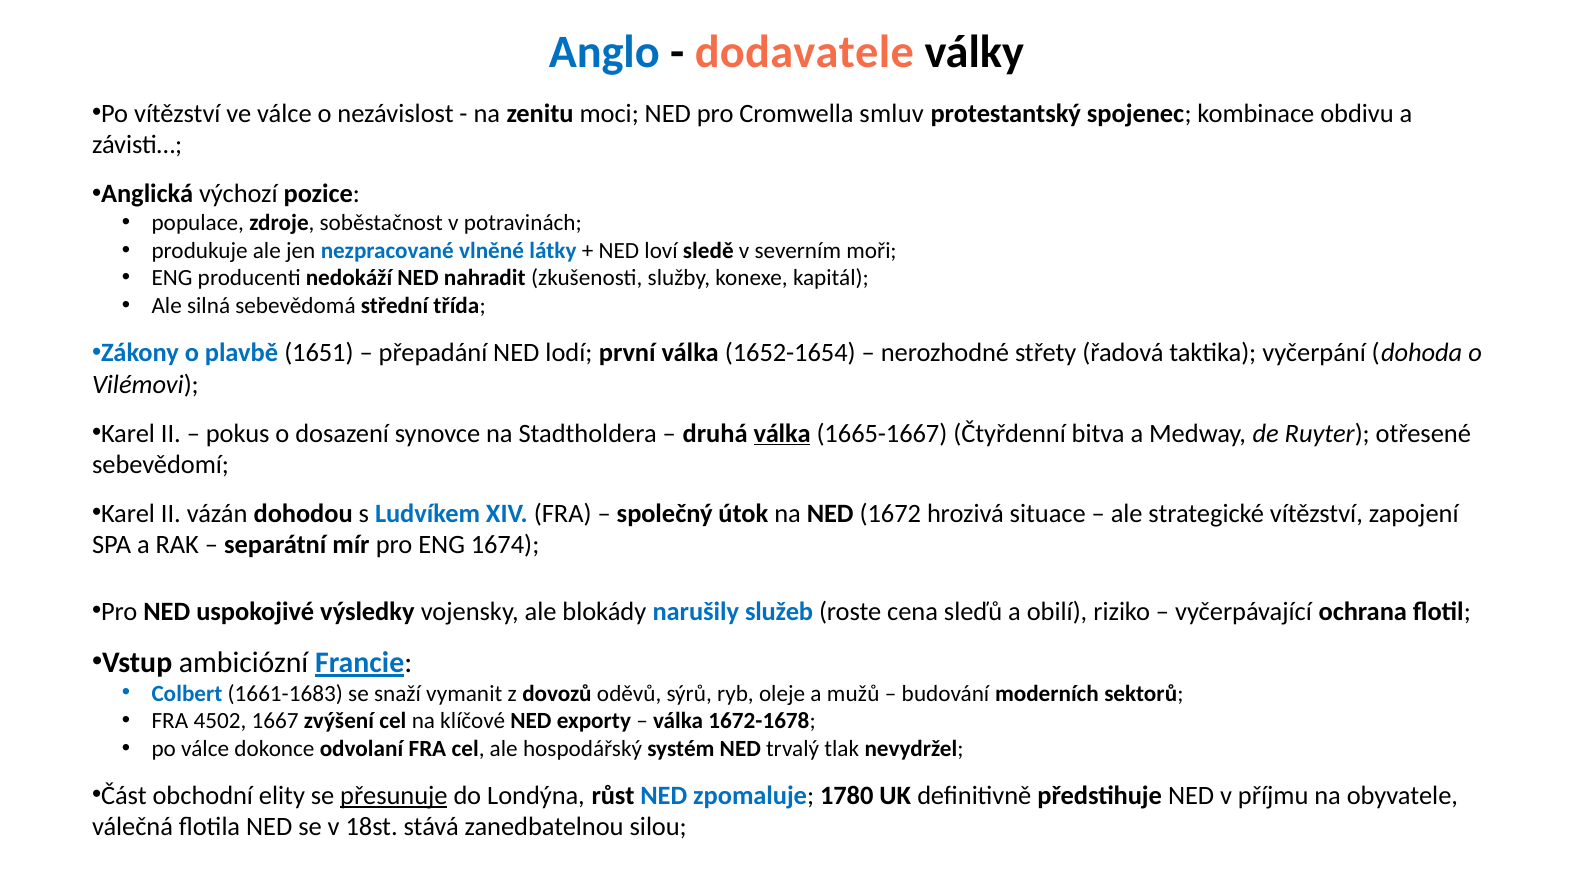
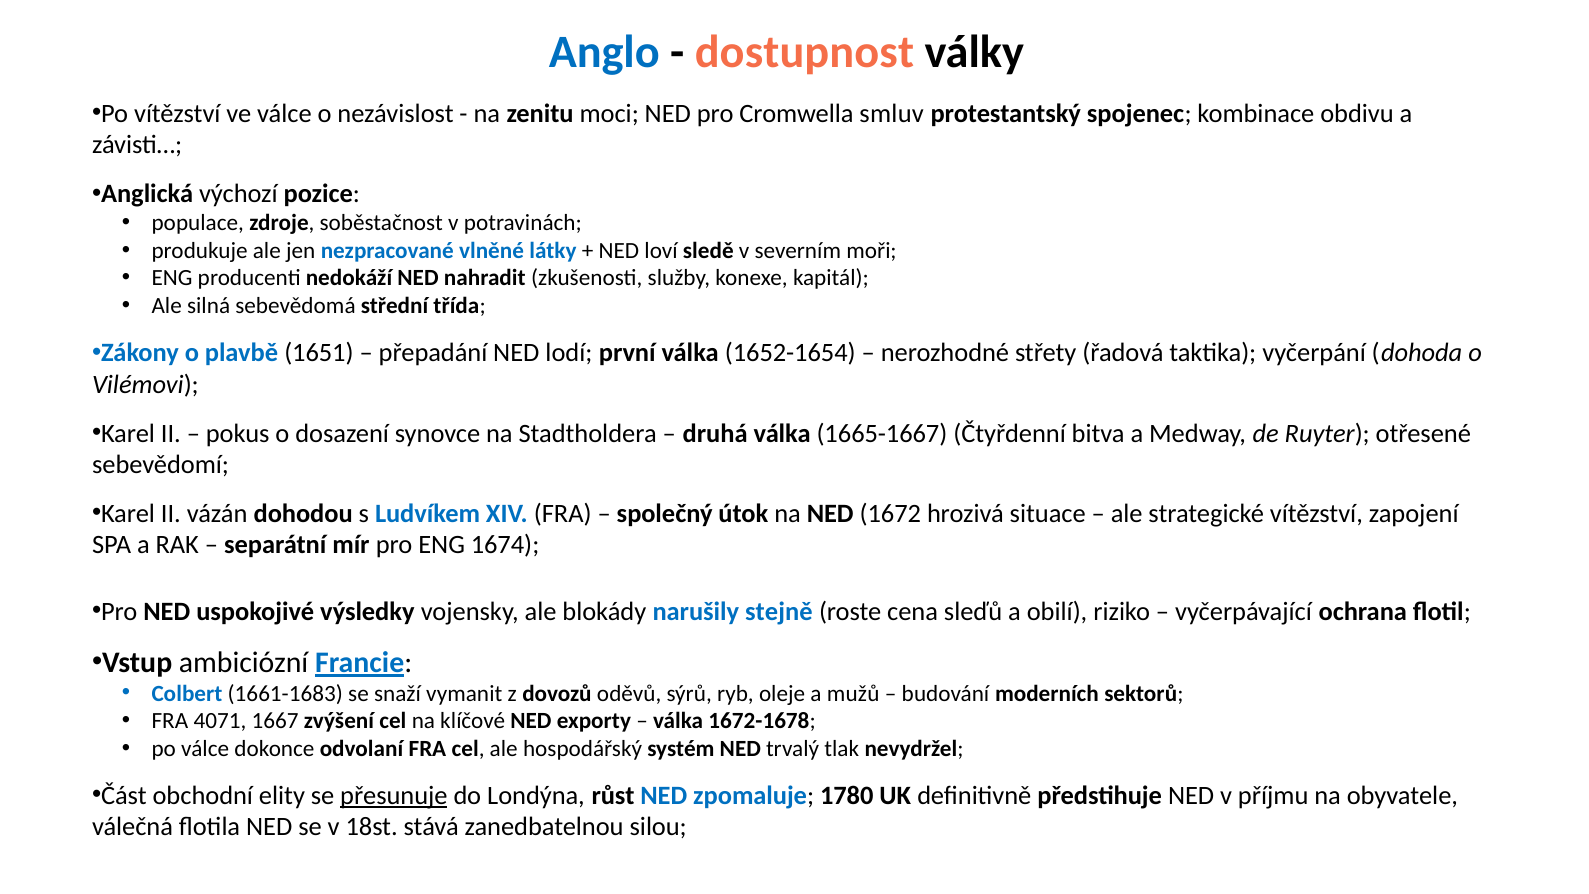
dodavatele: dodavatele -> dostupnost (804, 52)
válka underline: present -> none (782, 433)
služeb: služeb -> stejně (779, 611)
4502: 4502 -> 4071 (220, 721)
